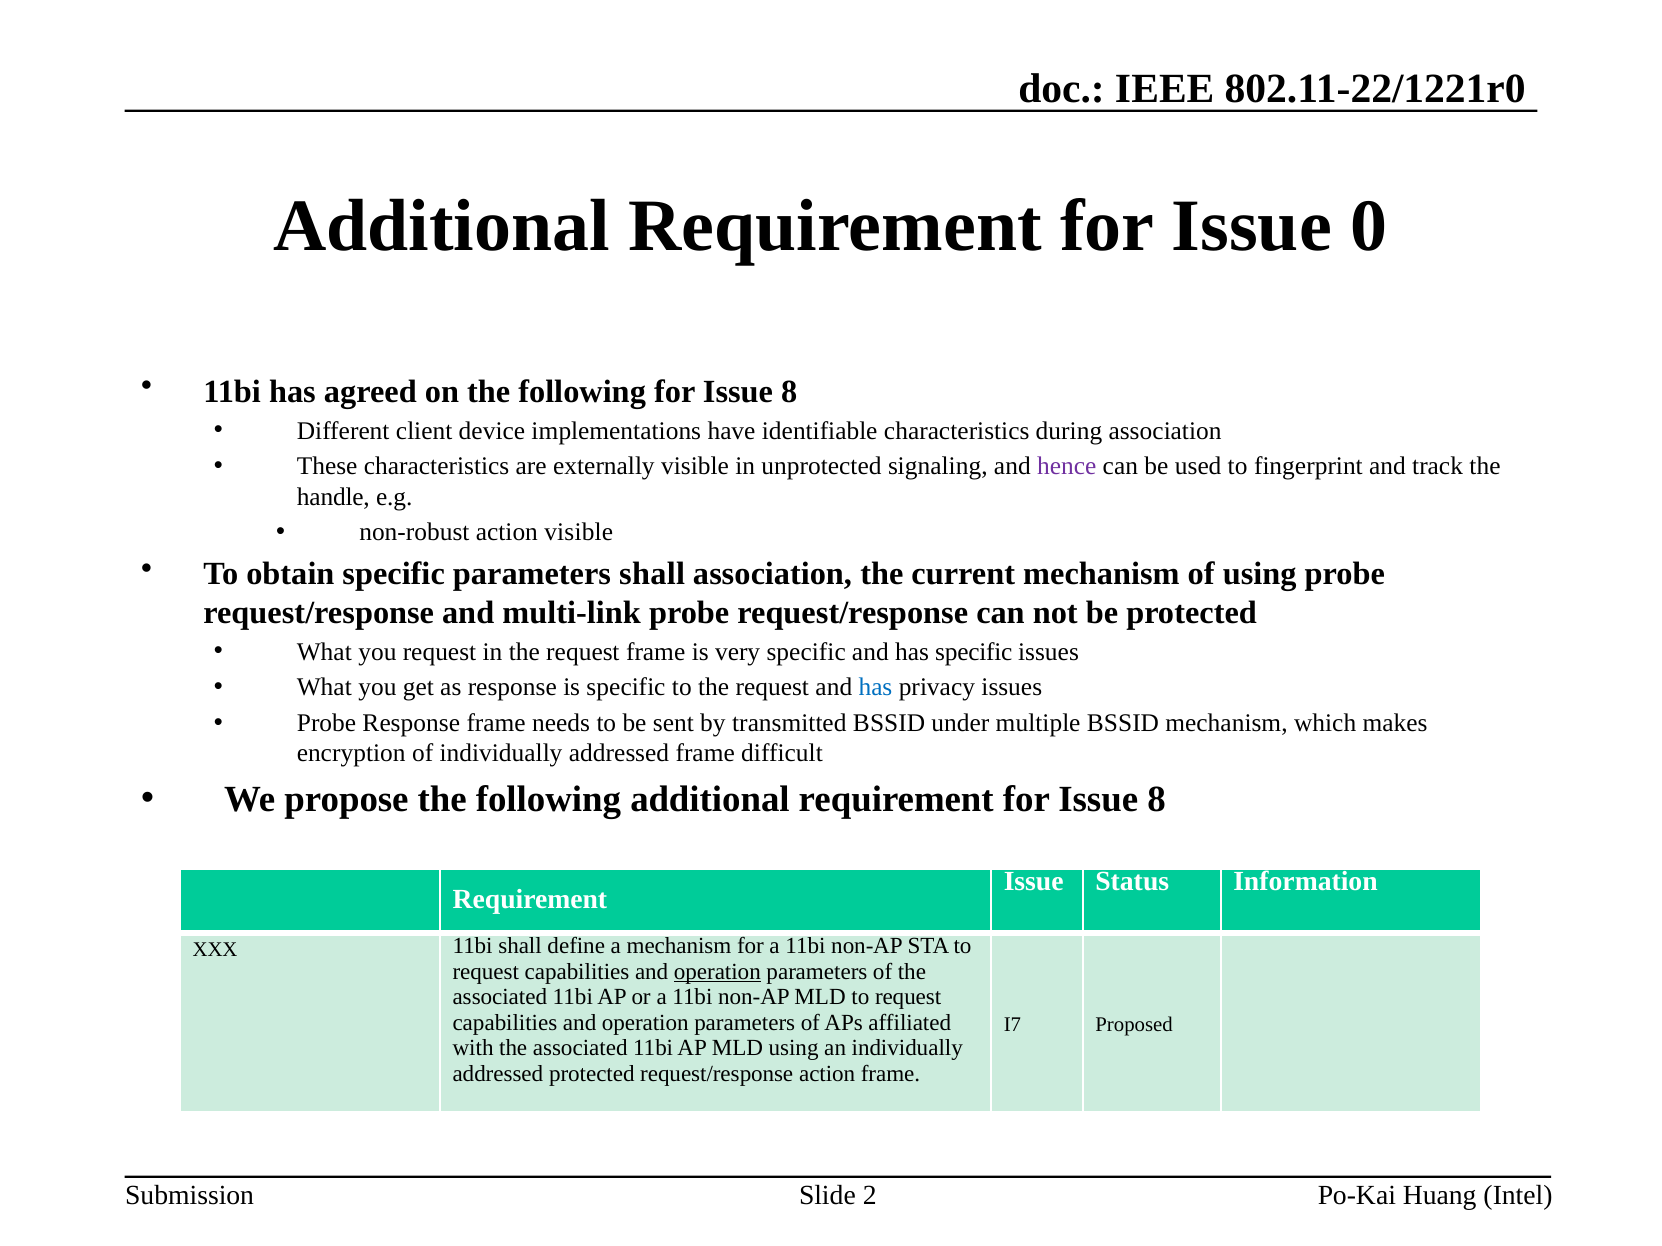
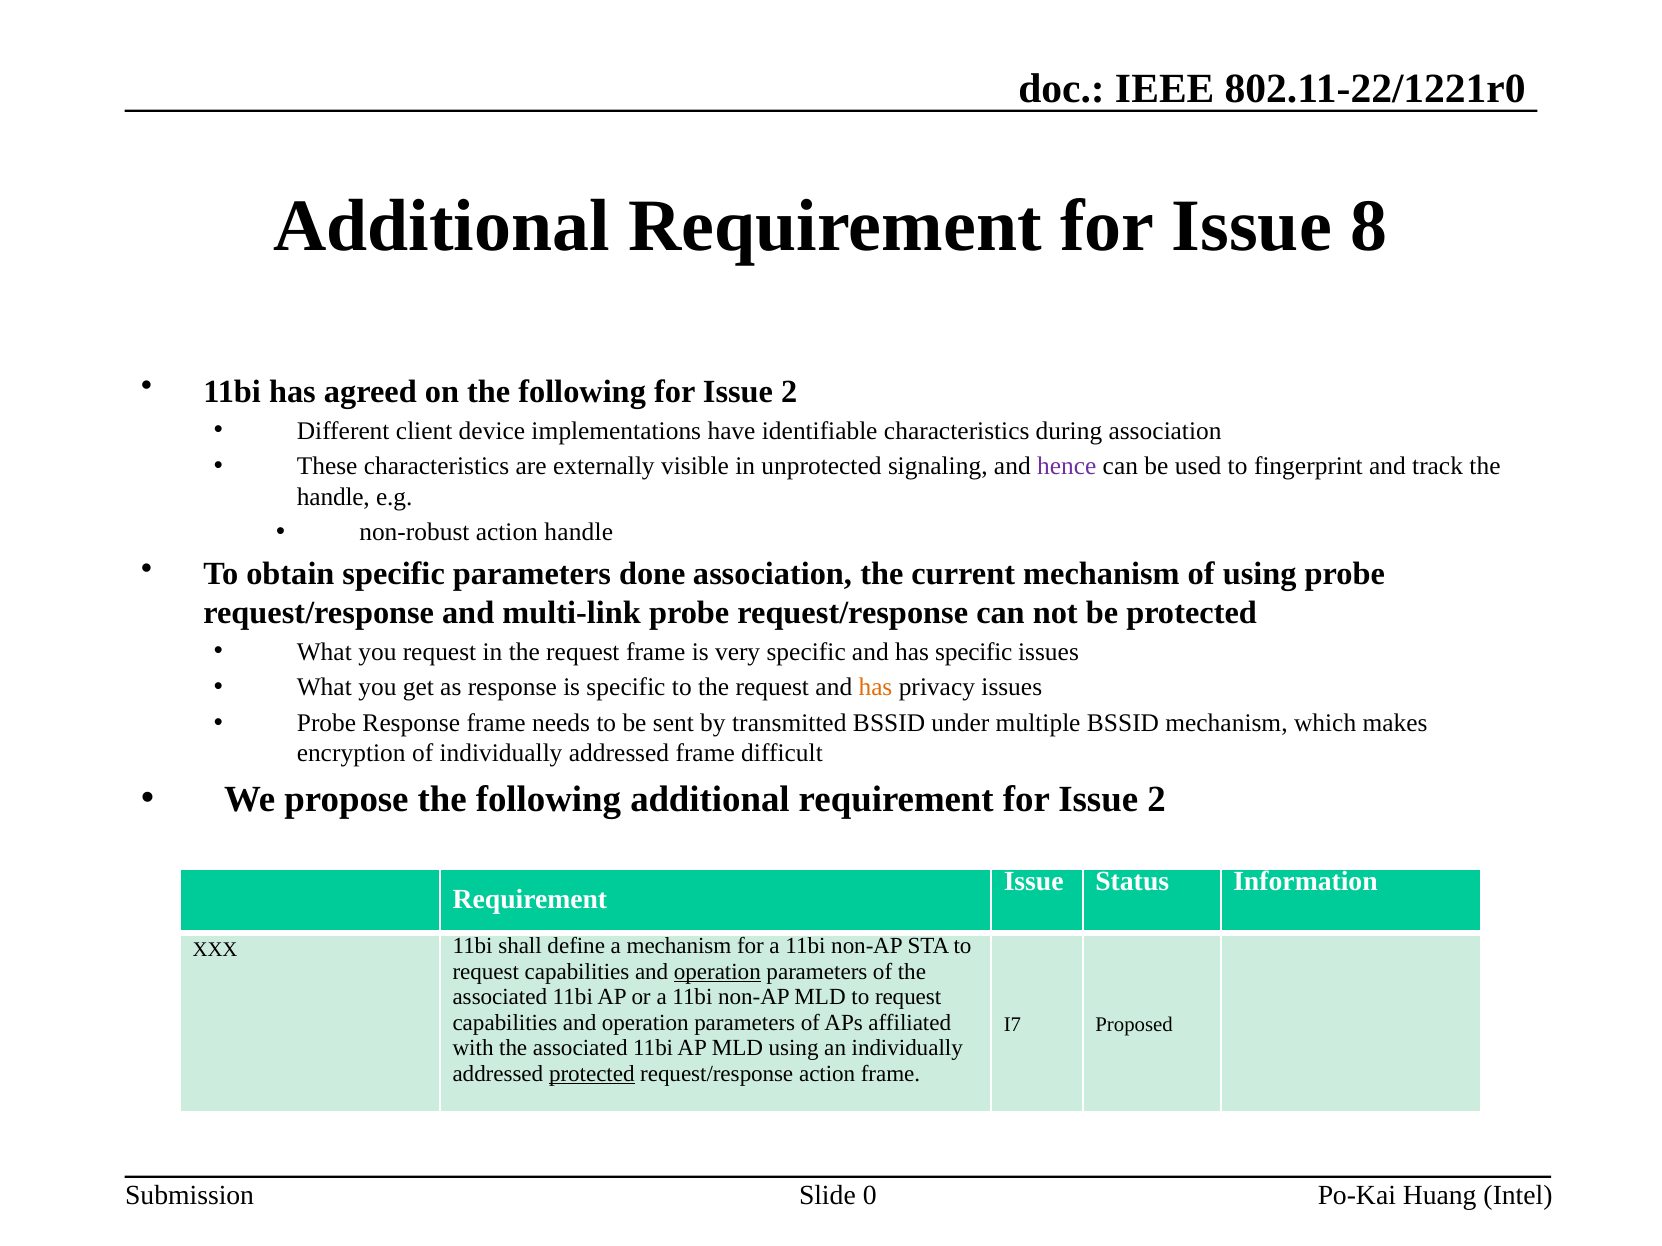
0: 0 -> 8 (1369, 227)
following for Issue 8: 8 -> 2 (789, 392)
action visible: visible -> handle (579, 532)
parameters shall: shall -> done (652, 574)
has colour: blue -> orange (875, 688)
requirement for Issue 8: 8 -> 2 (1157, 799)
protected underline: none -> present (592, 1074)
2: 2 -> 0 (870, 1195)
